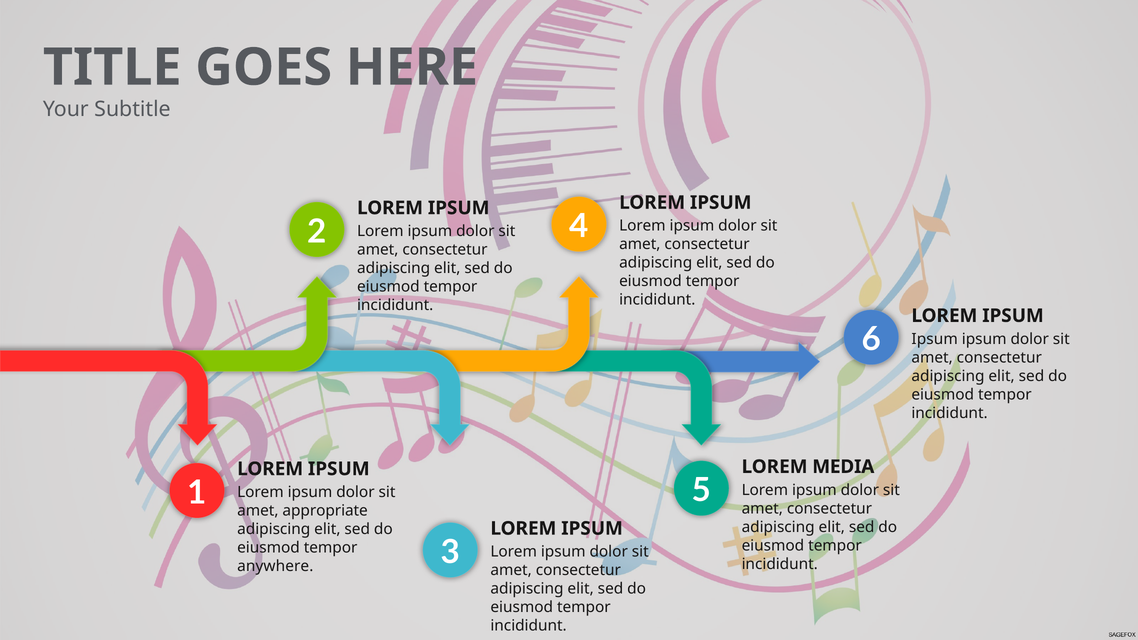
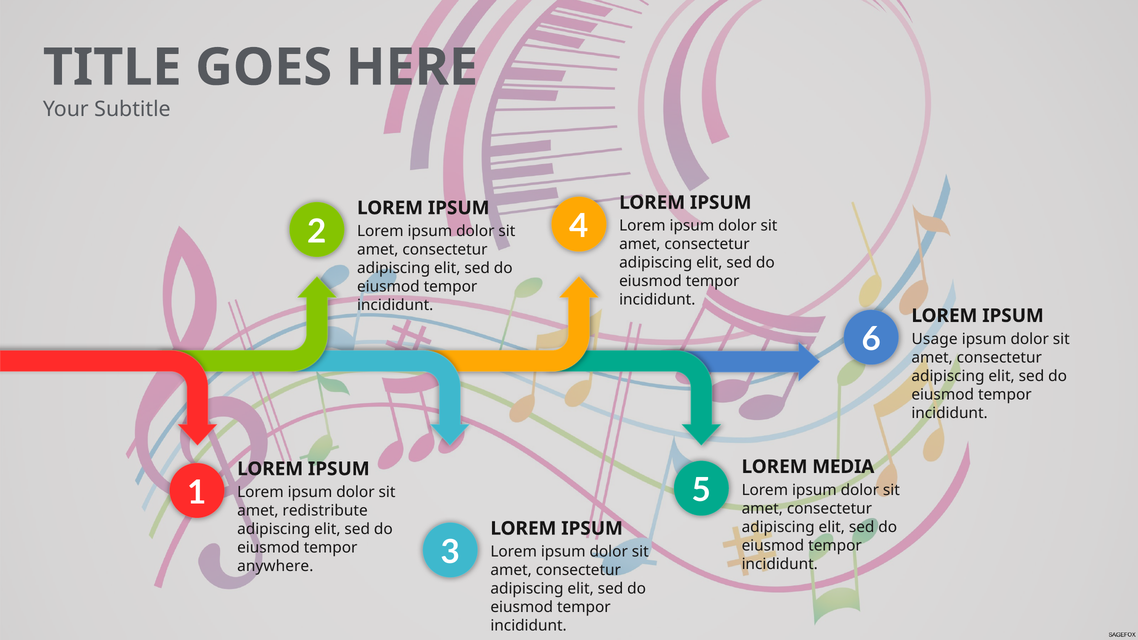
Ipsum: Ipsum -> Usage (935, 339)
appropriate: appropriate -> redistribute (325, 511)
